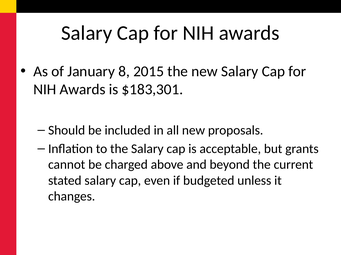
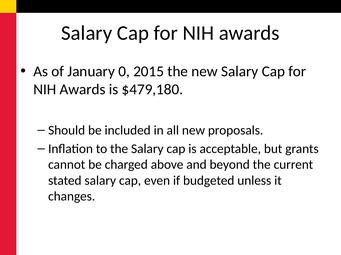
8: 8 -> 0 (124, 72)
$183,301: $183,301 -> $479,180 (152, 90)
